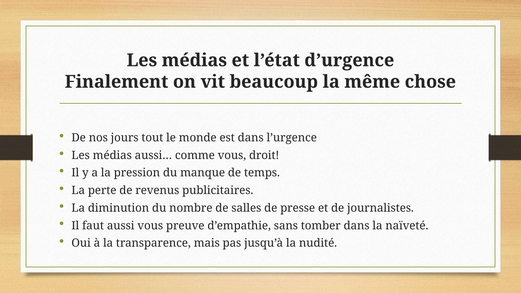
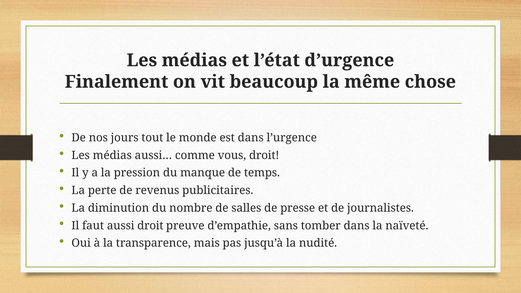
aussi vous: vous -> droit (150, 226)
